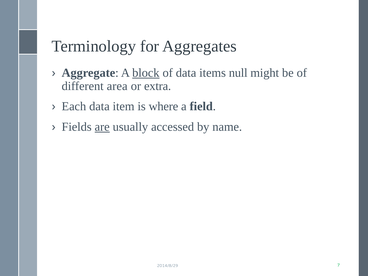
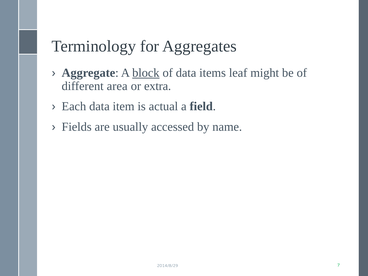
null: null -> leaf (238, 73)
where: where -> actual (163, 106)
are underline: present -> none (102, 127)
